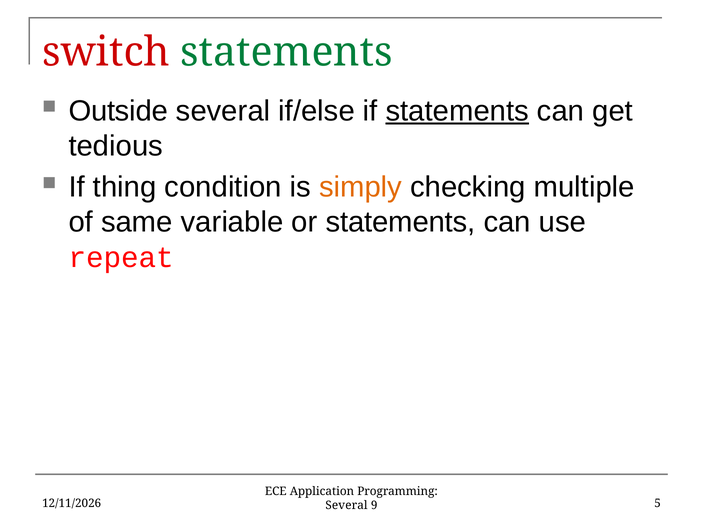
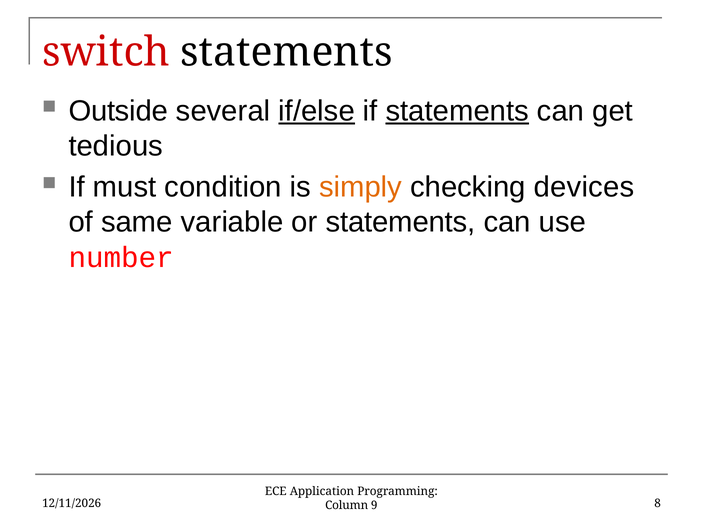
statements colour: green -> black (287, 52)
if/else underline: none -> present (317, 111)
thing: thing -> must (125, 187)
multiple: multiple -> devices (584, 187)
repeat: repeat -> number (121, 257)
Several: Several -> Column (347, 506)
5: 5 -> 8 (658, 504)
